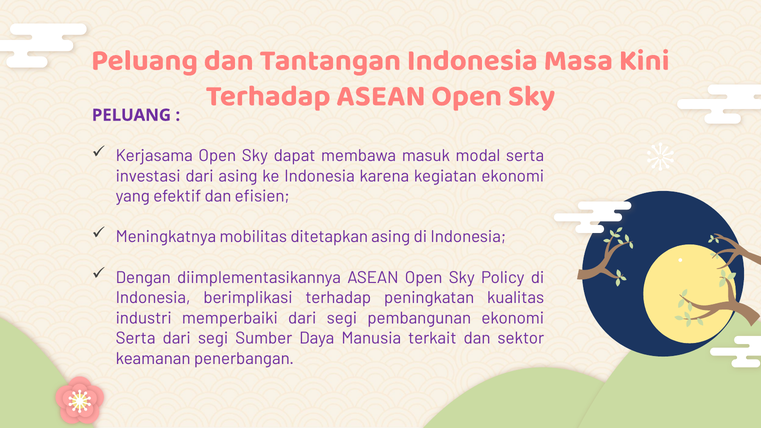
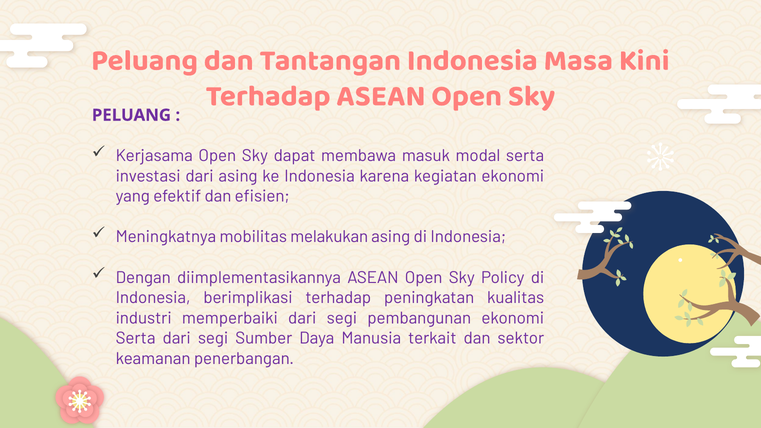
ditetapkan: ditetapkan -> melakukan (329, 237)
